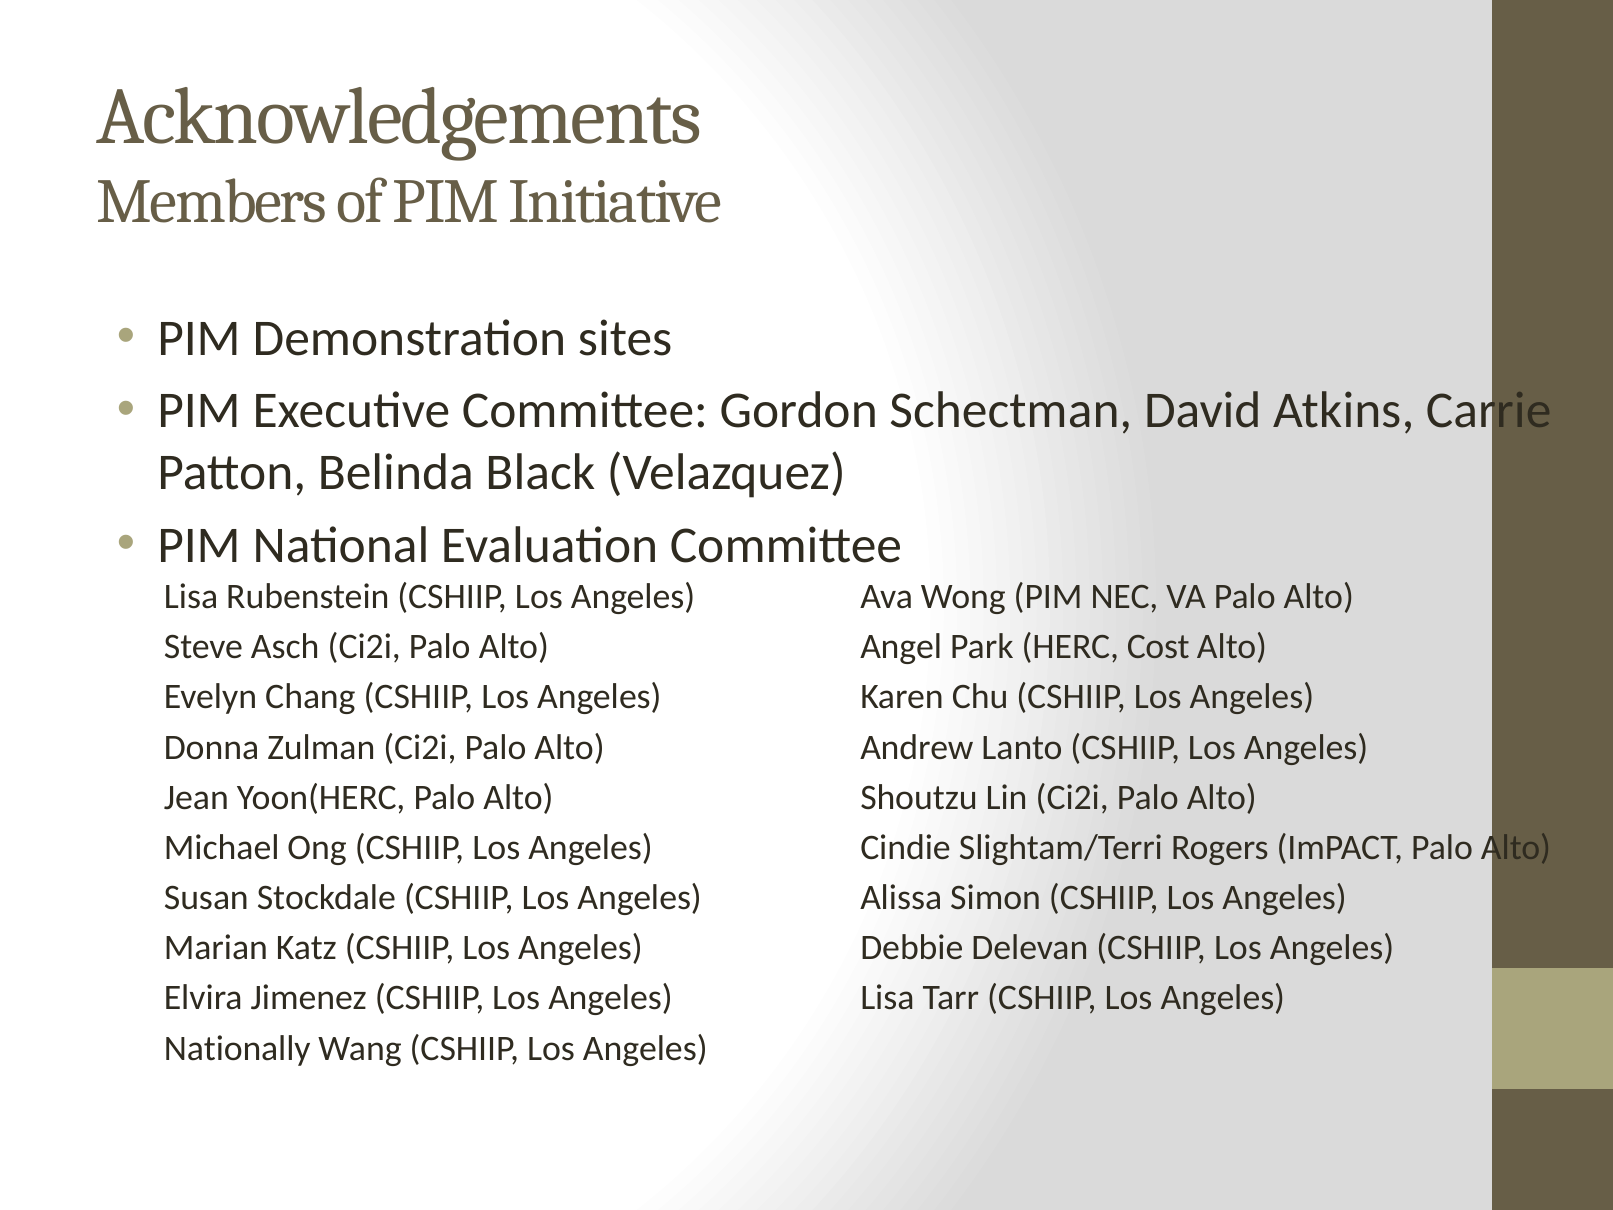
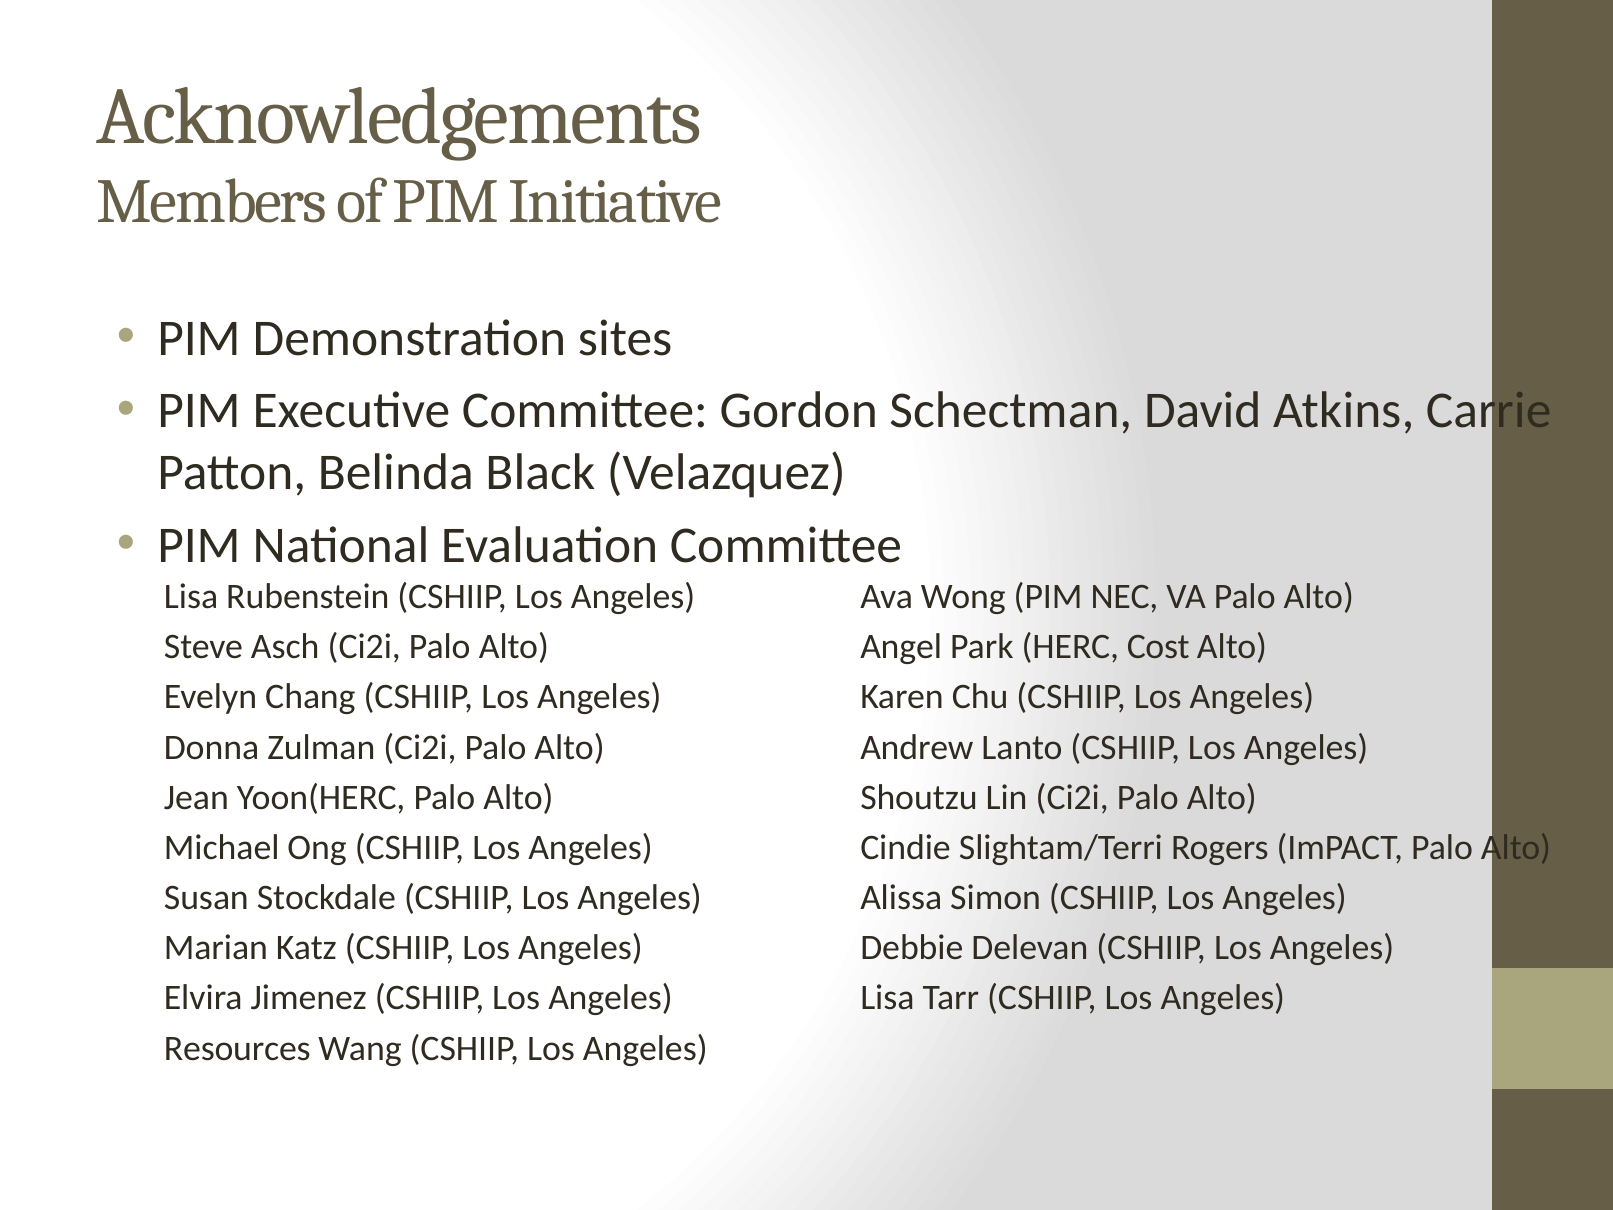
Nationally: Nationally -> Resources (237, 1048)
